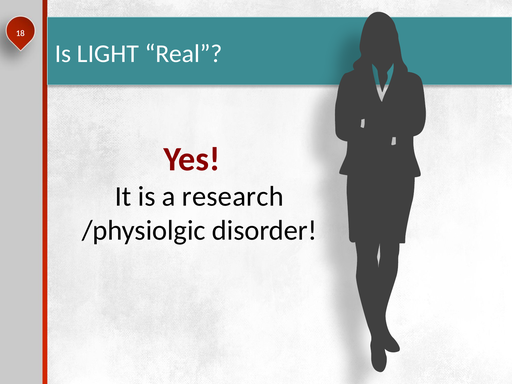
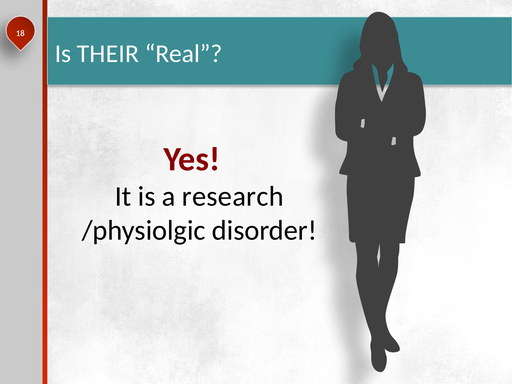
LIGHT: LIGHT -> THEIR (108, 54)
